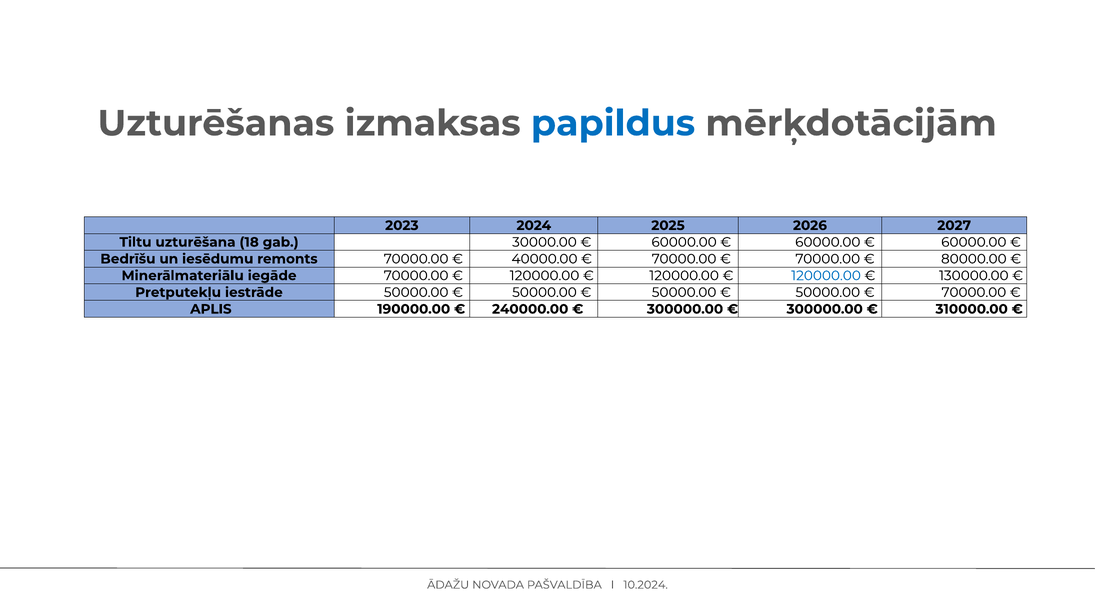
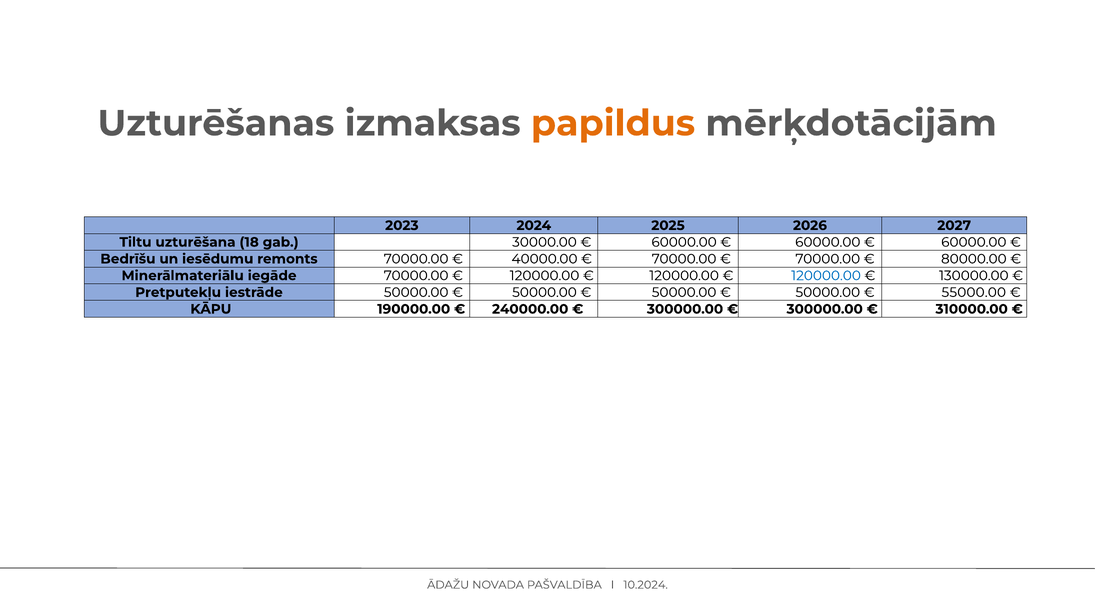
papildus colour: blue -> orange (613, 123)
70000.00: 70000.00 -> 55000.00 (974, 292)
APLIS: APLIS -> KĀPU (211, 309)
